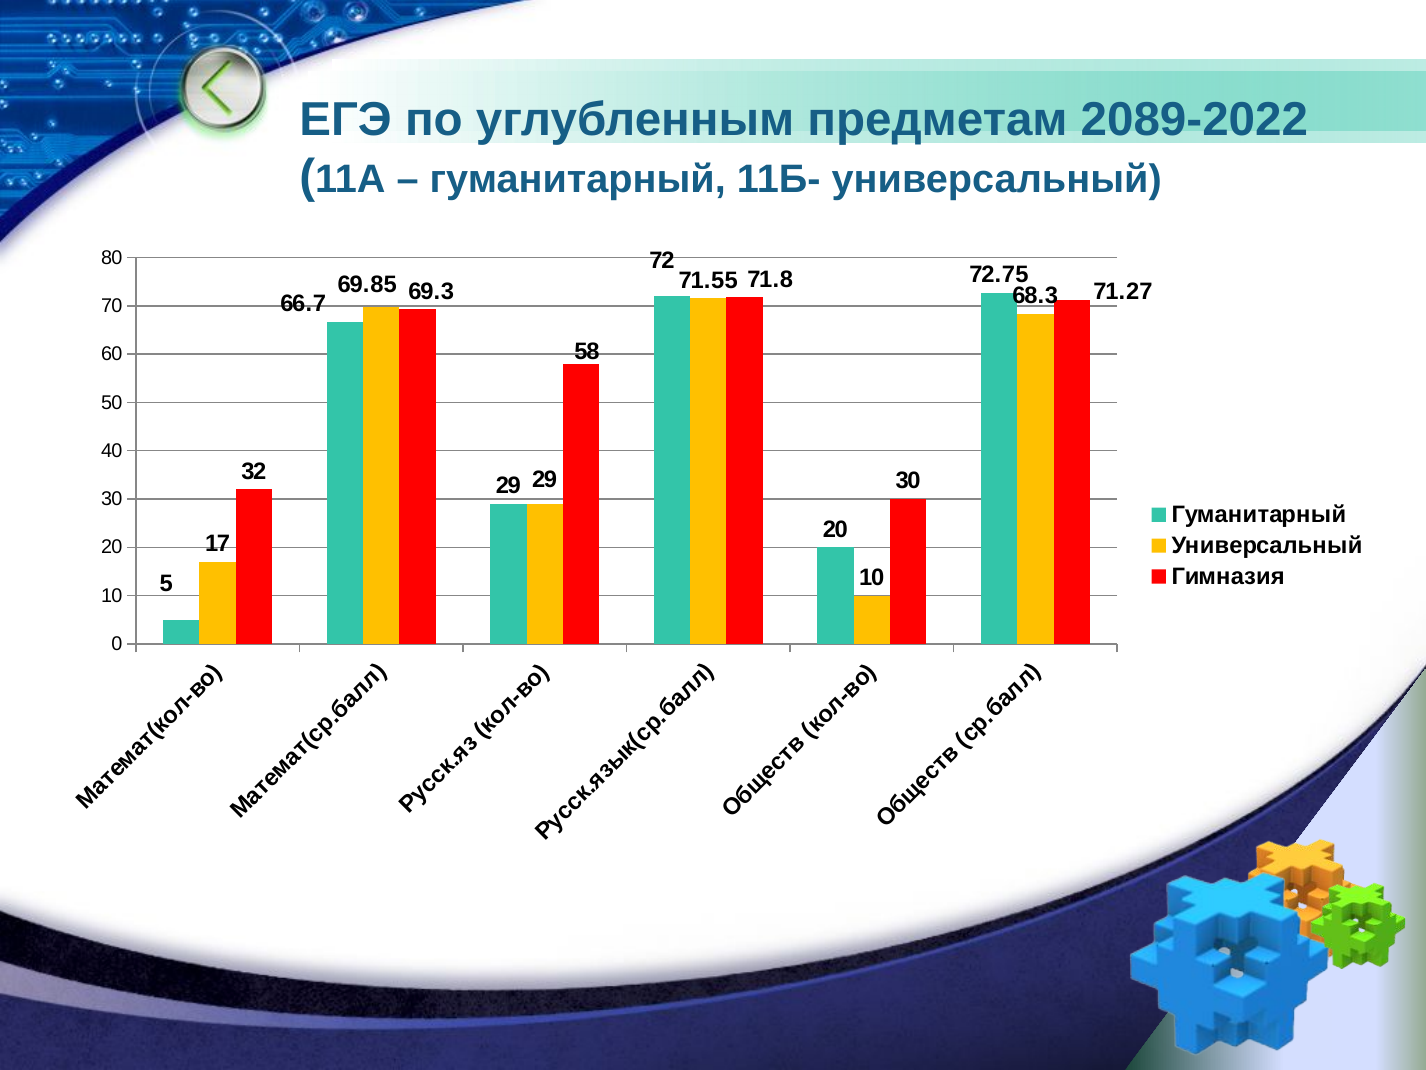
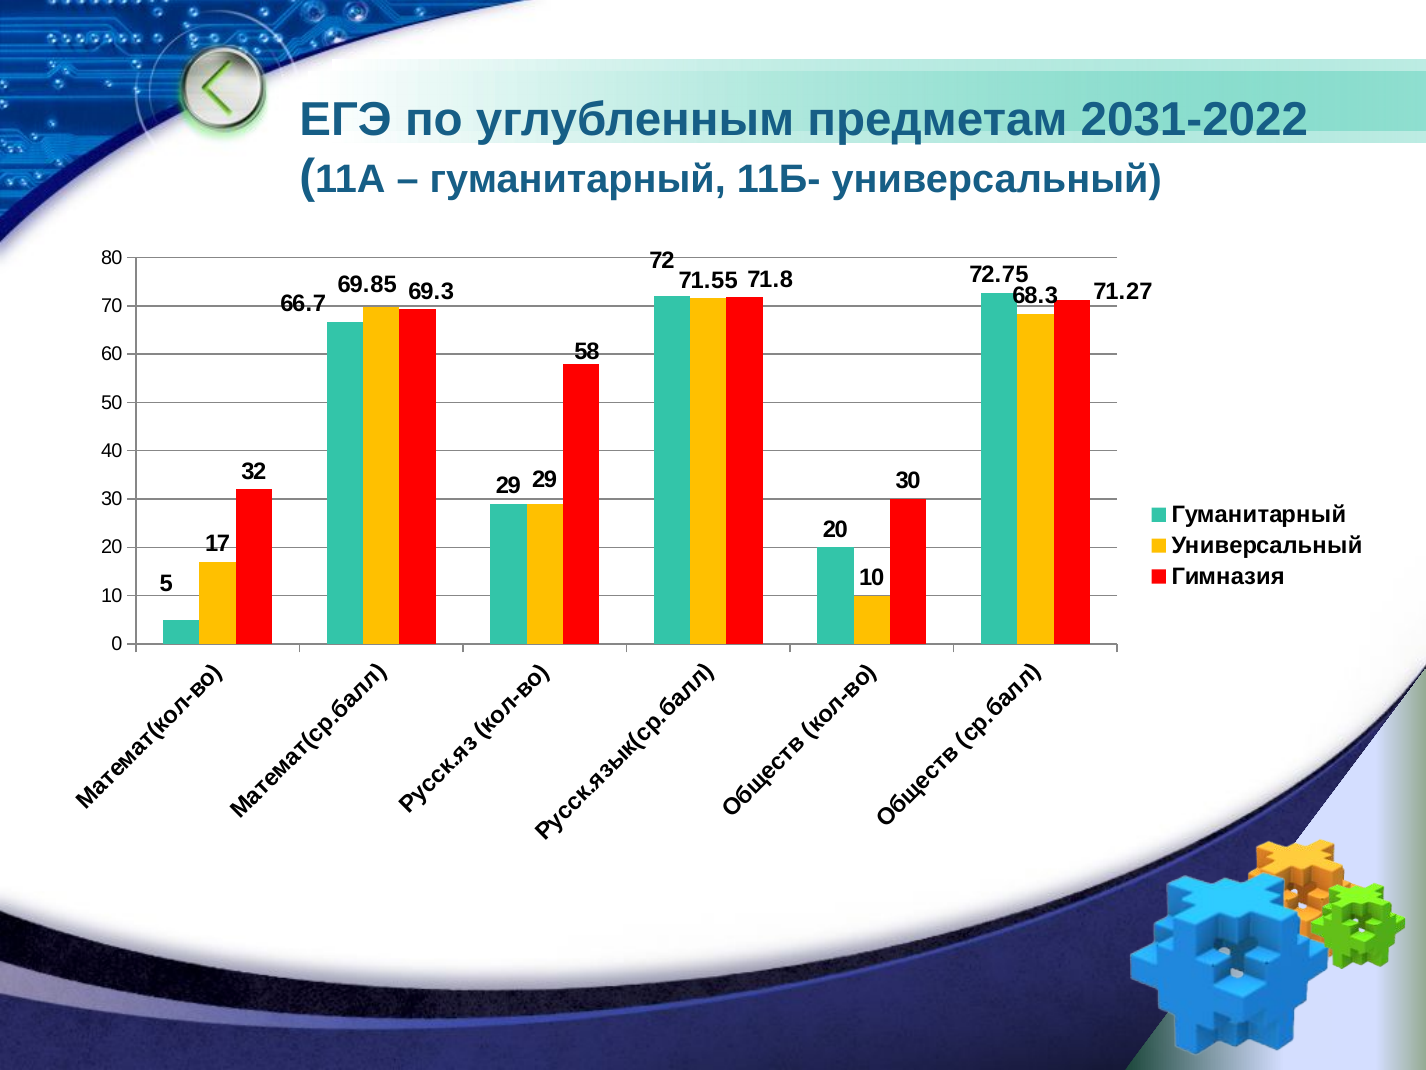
2089-2022: 2089-2022 -> 2031-2022 (1194, 120)
